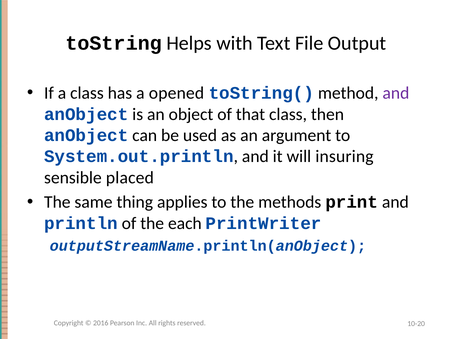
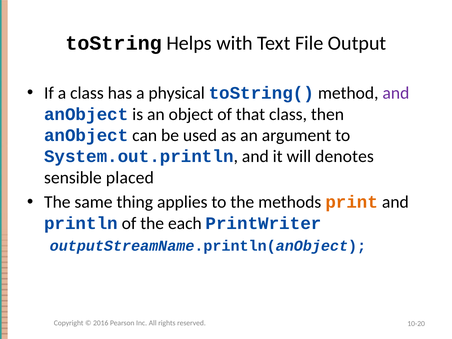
opened: opened -> physical (177, 93)
insuring: insuring -> denotes (345, 156)
print colour: black -> orange (352, 202)
